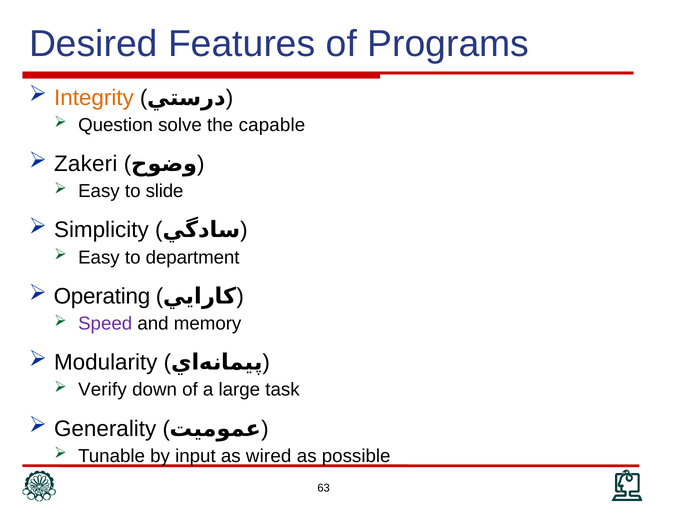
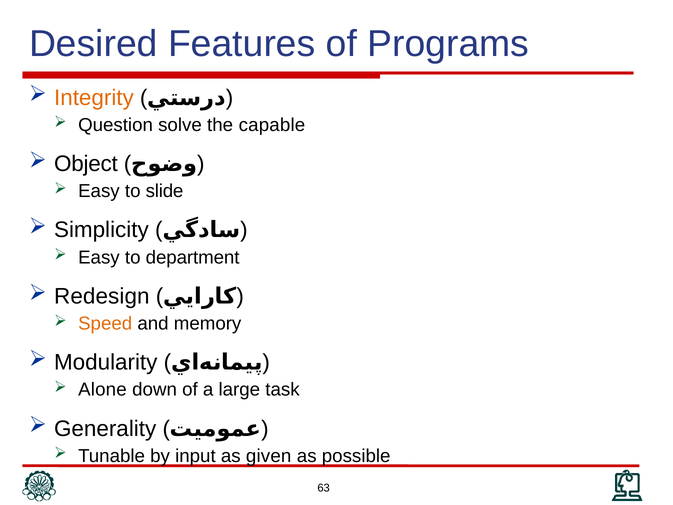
Zakeri: Zakeri -> Object (86, 164)
Operating: Operating -> Redesign (102, 296)
Speed colour: purple -> orange (105, 323)
Verify: Verify -> Alone (102, 390)
wired: wired -> given (269, 456)
